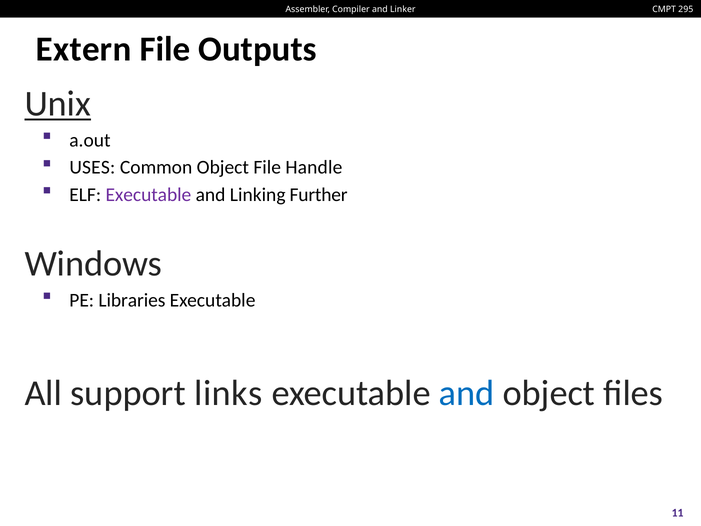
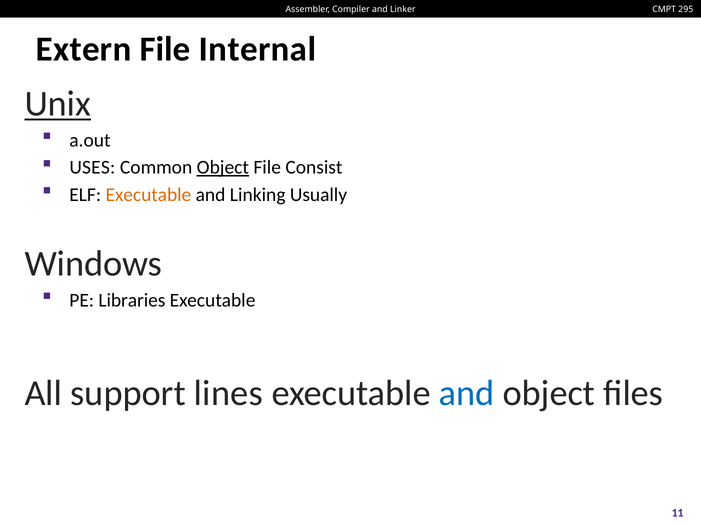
Outputs: Outputs -> Internal (257, 49)
Object underline: none -> present (223, 167)
Handle: Handle -> Consist (314, 167)
Executable colour: purple -> orange (148, 195)
Further: Further -> Usually (319, 195)
links: links -> lines (228, 393)
